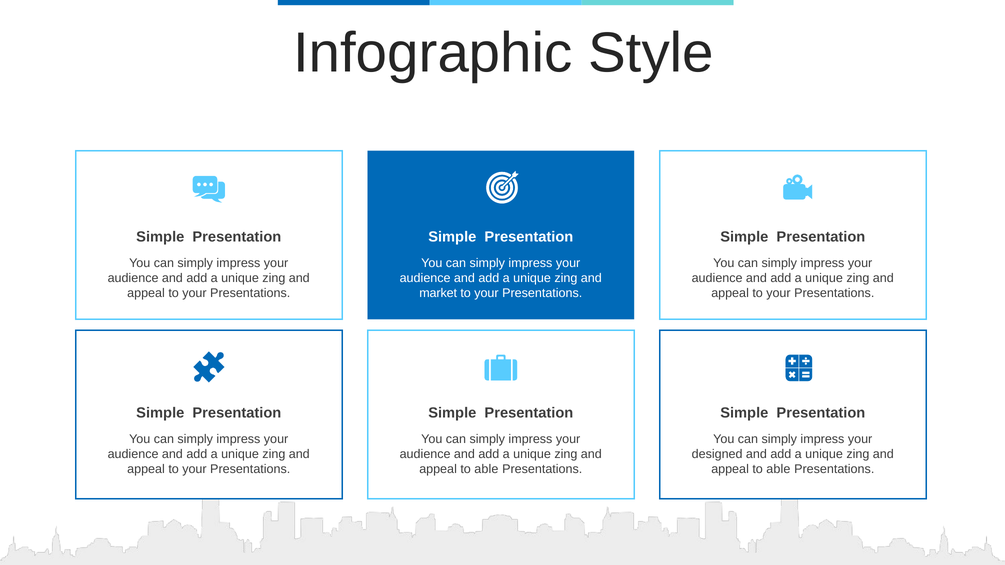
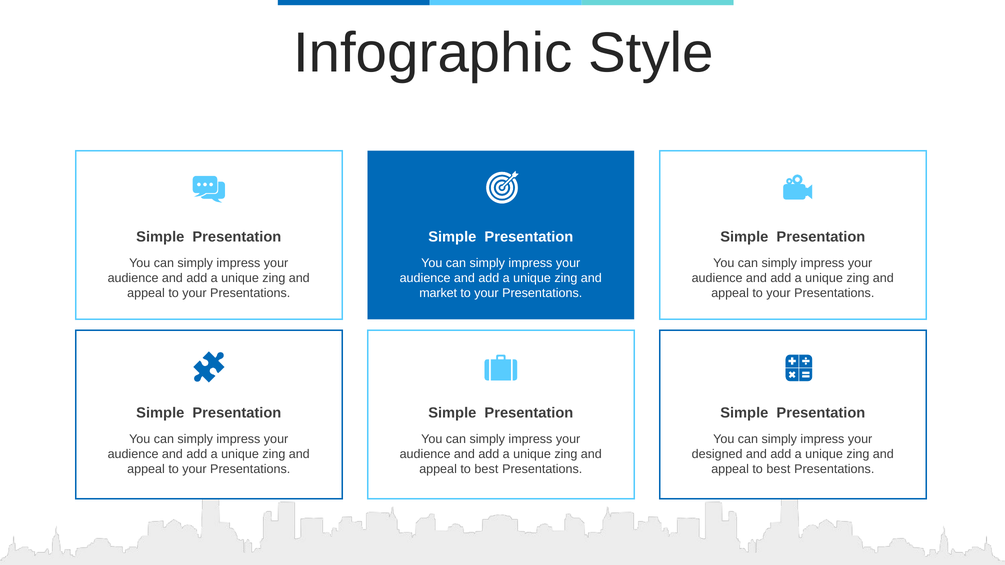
able: able -> best (486, 469)
able: able -> best (778, 469)
